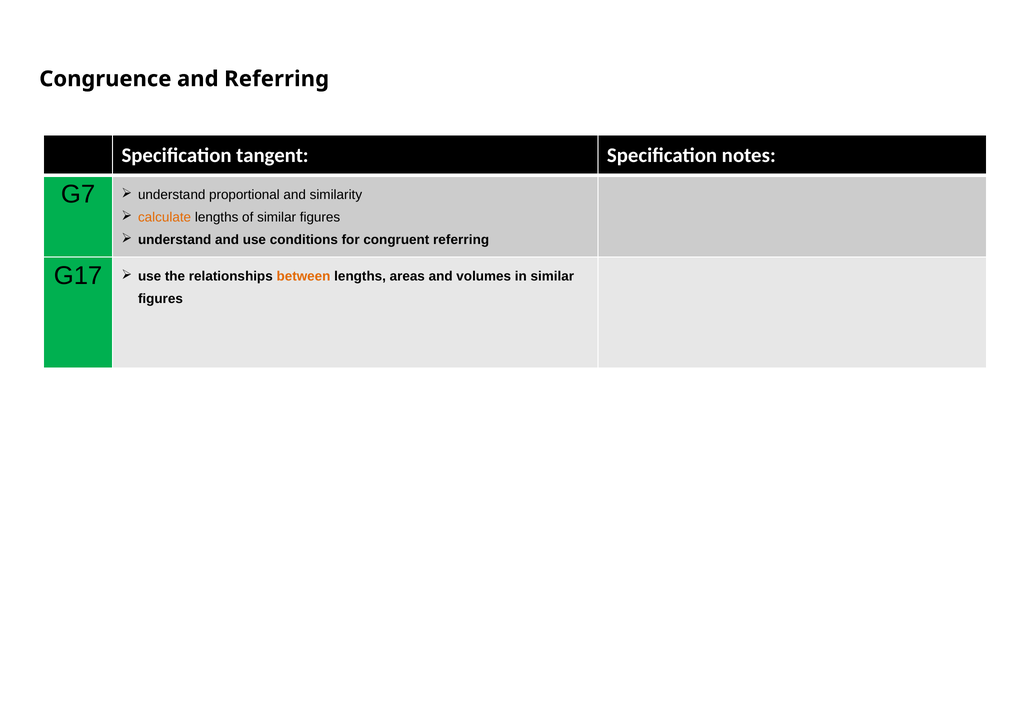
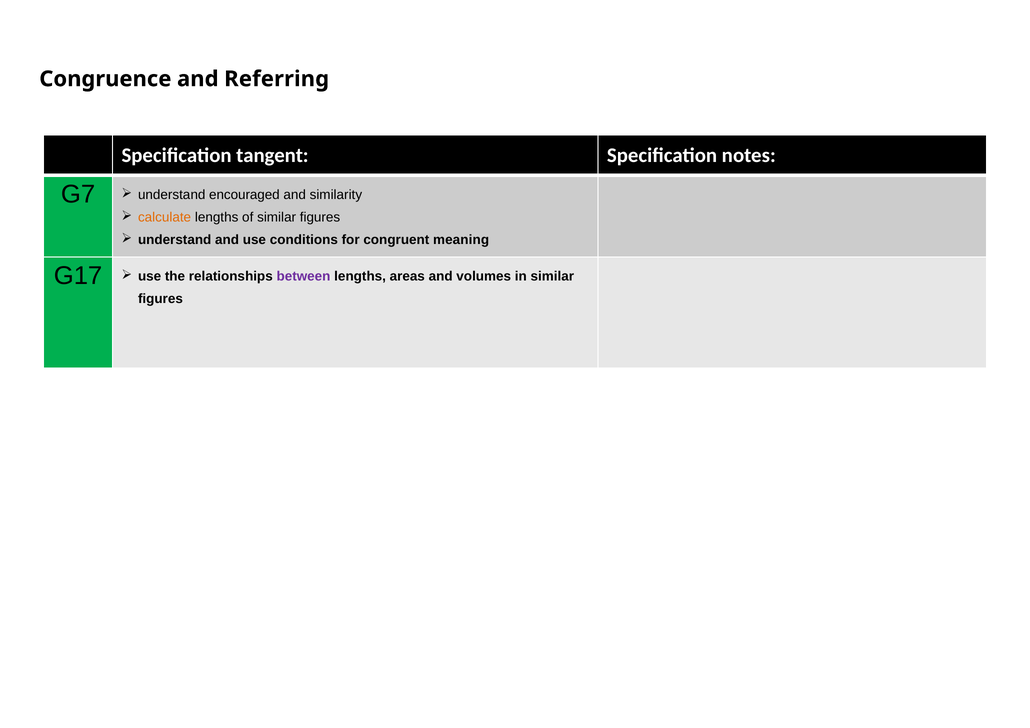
proportional: proportional -> encouraged (244, 195)
congruent referring: referring -> meaning (461, 240)
between colour: orange -> purple (303, 277)
